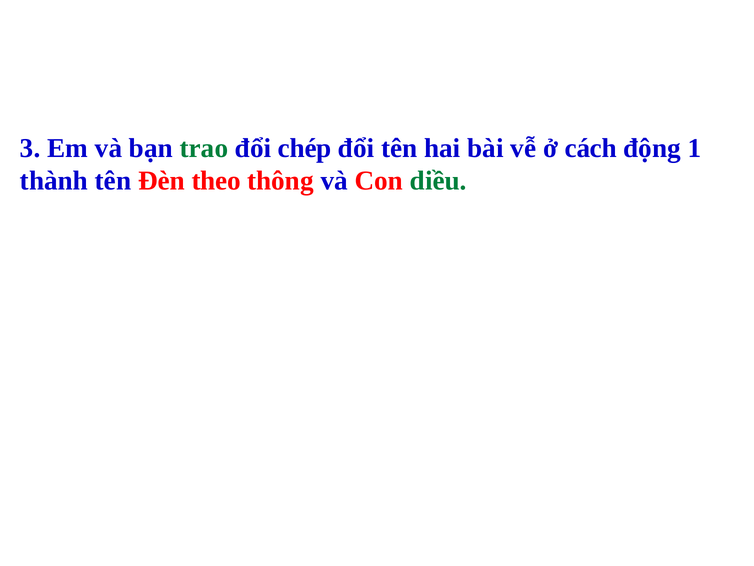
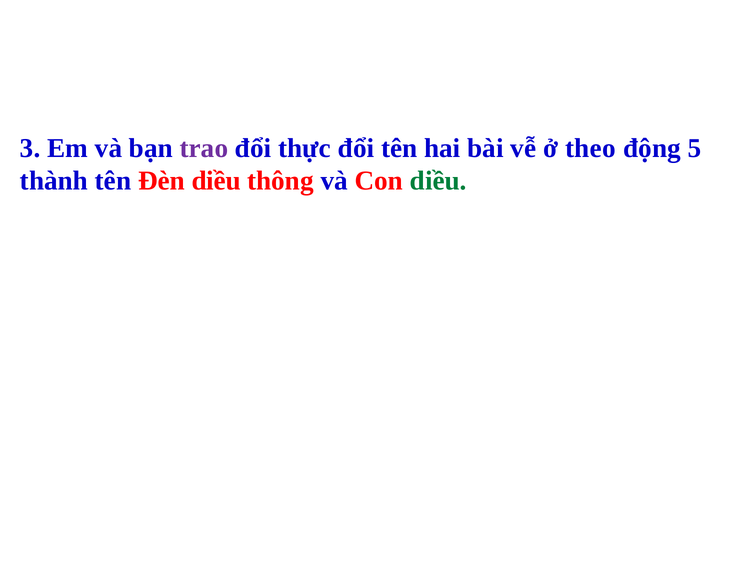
trao colour: green -> purple (204, 148)
chép: chép -> thực (305, 148)
cách: cách -> theo (590, 148)
1: 1 -> 5 (694, 148)
Đèn theo: theo -> diều (216, 181)
